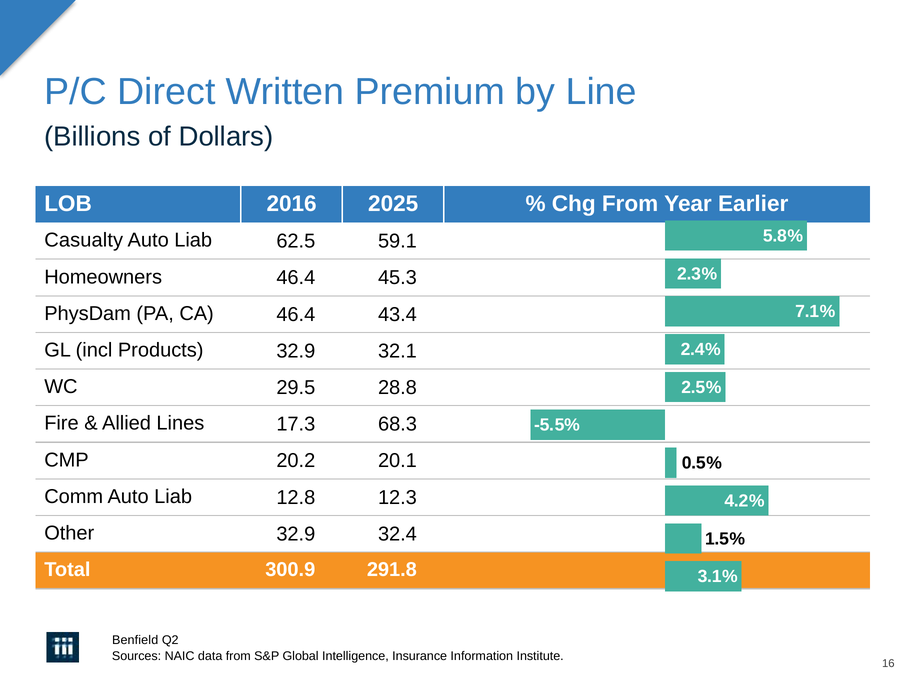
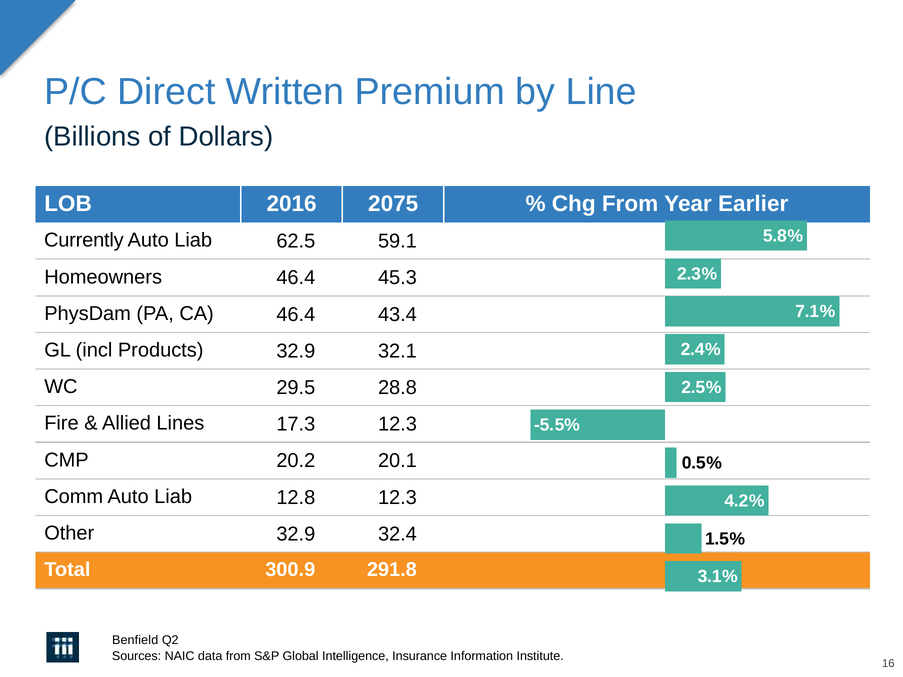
2025: 2025 -> 2075 (393, 204)
Casualty: Casualty -> Currently (84, 240)
17.3 68.3: 68.3 -> 12.3 (397, 424)
